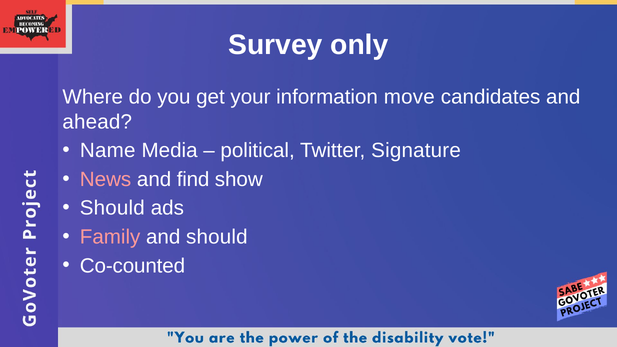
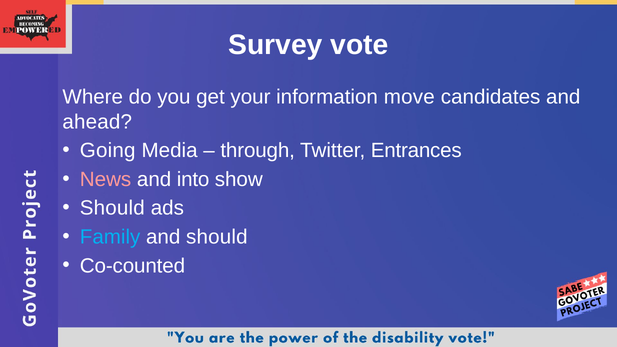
only: only -> vote (359, 45)
Name: Name -> Going (108, 151)
political: political -> through (258, 151)
Signature: Signature -> Entrances (416, 151)
find: find -> into (193, 179)
Family colour: pink -> light blue (110, 237)
